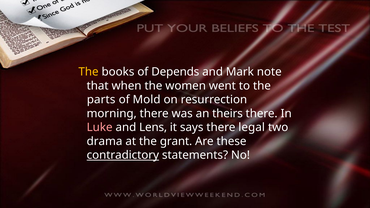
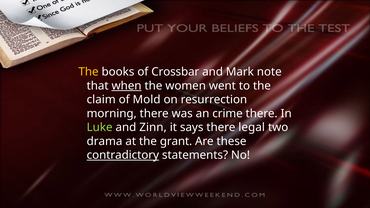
Depends: Depends -> Crossbar (175, 72)
when underline: none -> present (127, 86)
parts: parts -> claim (101, 100)
theirs: theirs -> crime (228, 114)
Luke colour: pink -> light green (100, 127)
Lens: Lens -> Zinn (153, 127)
